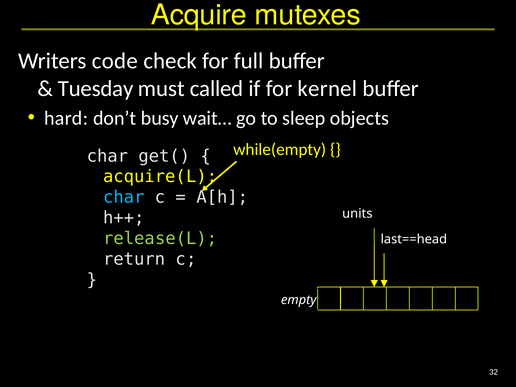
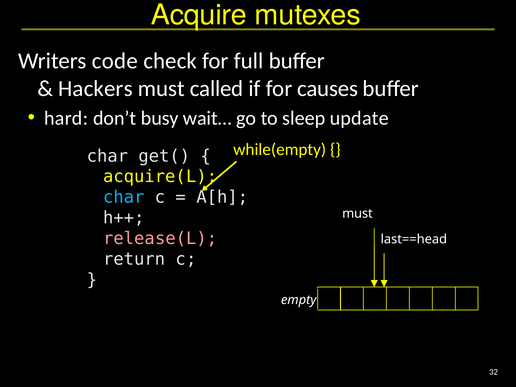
Tuesday: Tuesday -> Hackers (95, 88)
kernel: kernel -> causes (328, 88)
objects: objects -> update (359, 118)
units: units -> must (357, 213)
release(L colour: light green -> pink (160, 239)
